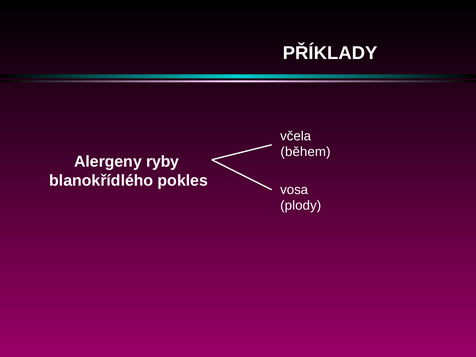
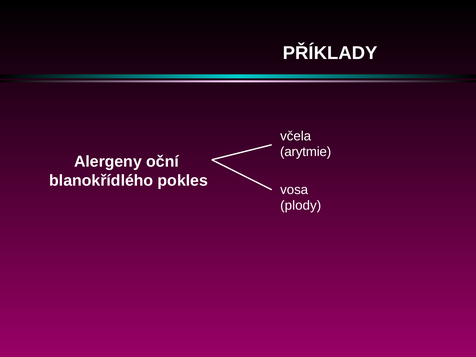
během: během -> arytmie (306, 152)
ryby: ryby -> oční (163, 161)
